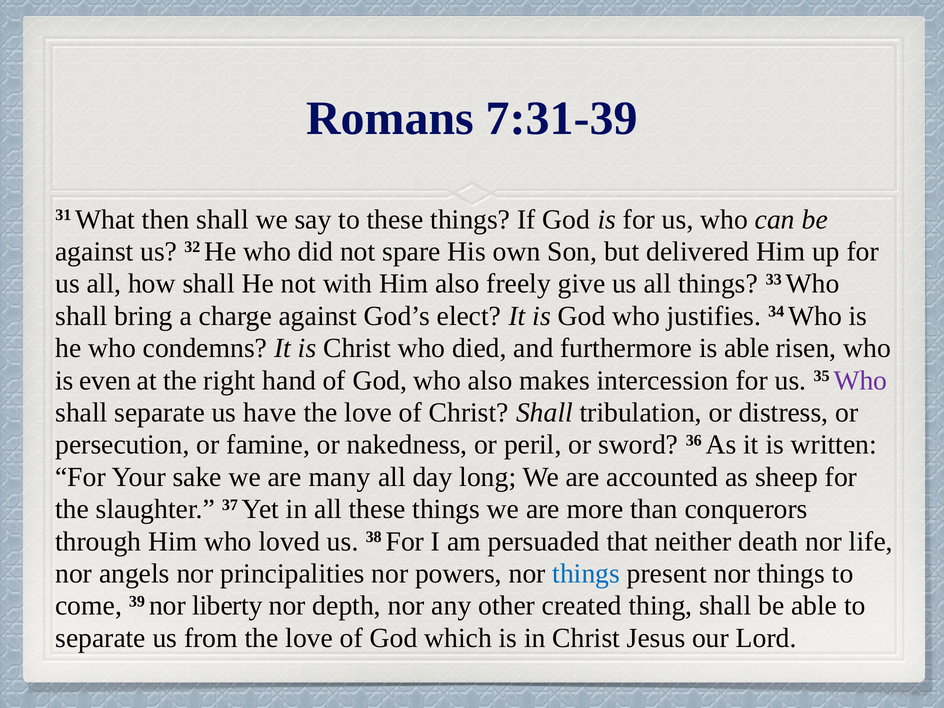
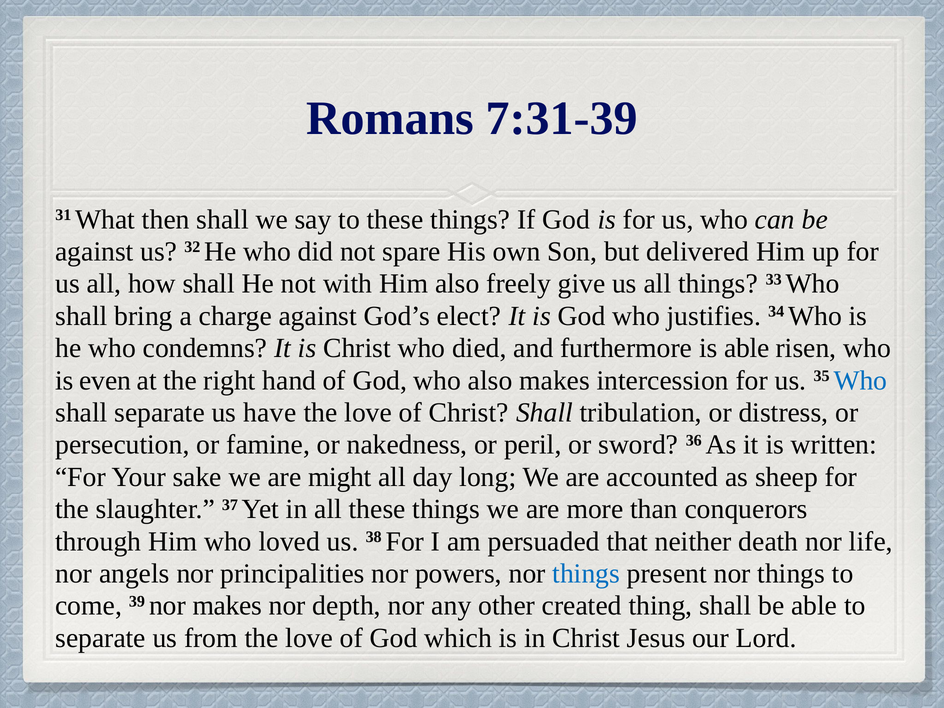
Who colour: purple -> blue (860, 380)
many: many -> might (340, 477)
nor liberty: liberty -> makes (227, 606)
